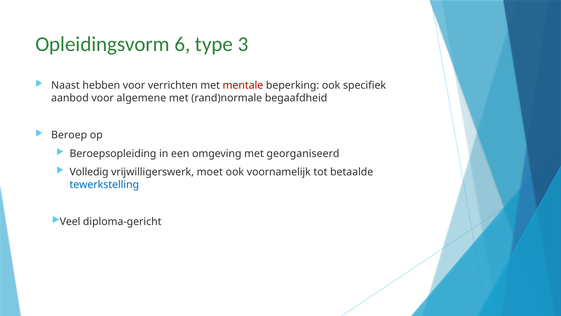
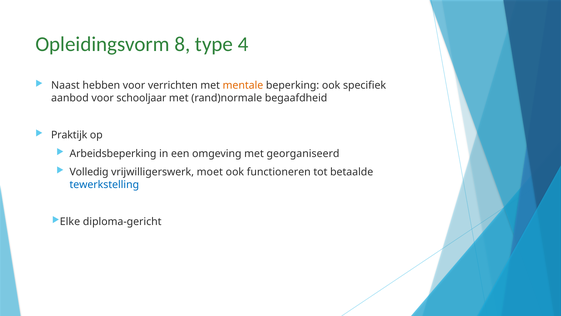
6: 6 -> 8 (182, 44)
3: 3 -> 4 (243, 44)
mentale colour: red -> orange (243, 85)
algemene: algemene -> schooljaar (141, 98)
Beroep: Beroep -> Praktijk (69, 135)
Beroepsopleiding: Beroepsopleiding -> Arbeidsbeperking (113, 153)
voornamelijk: voornamelijk -> functioneren (279, 172)
Veel: Veel -> Elke (70, 221)
